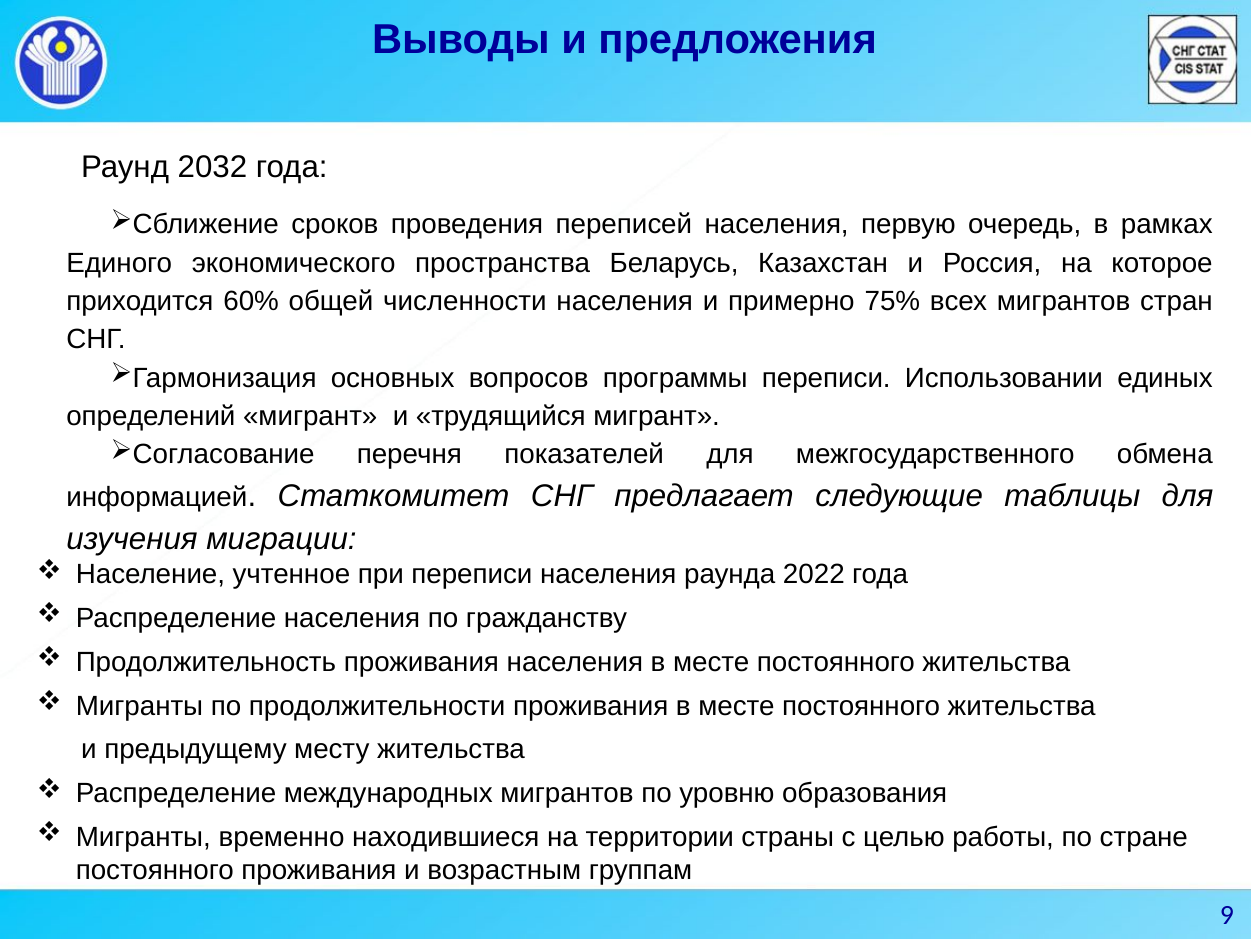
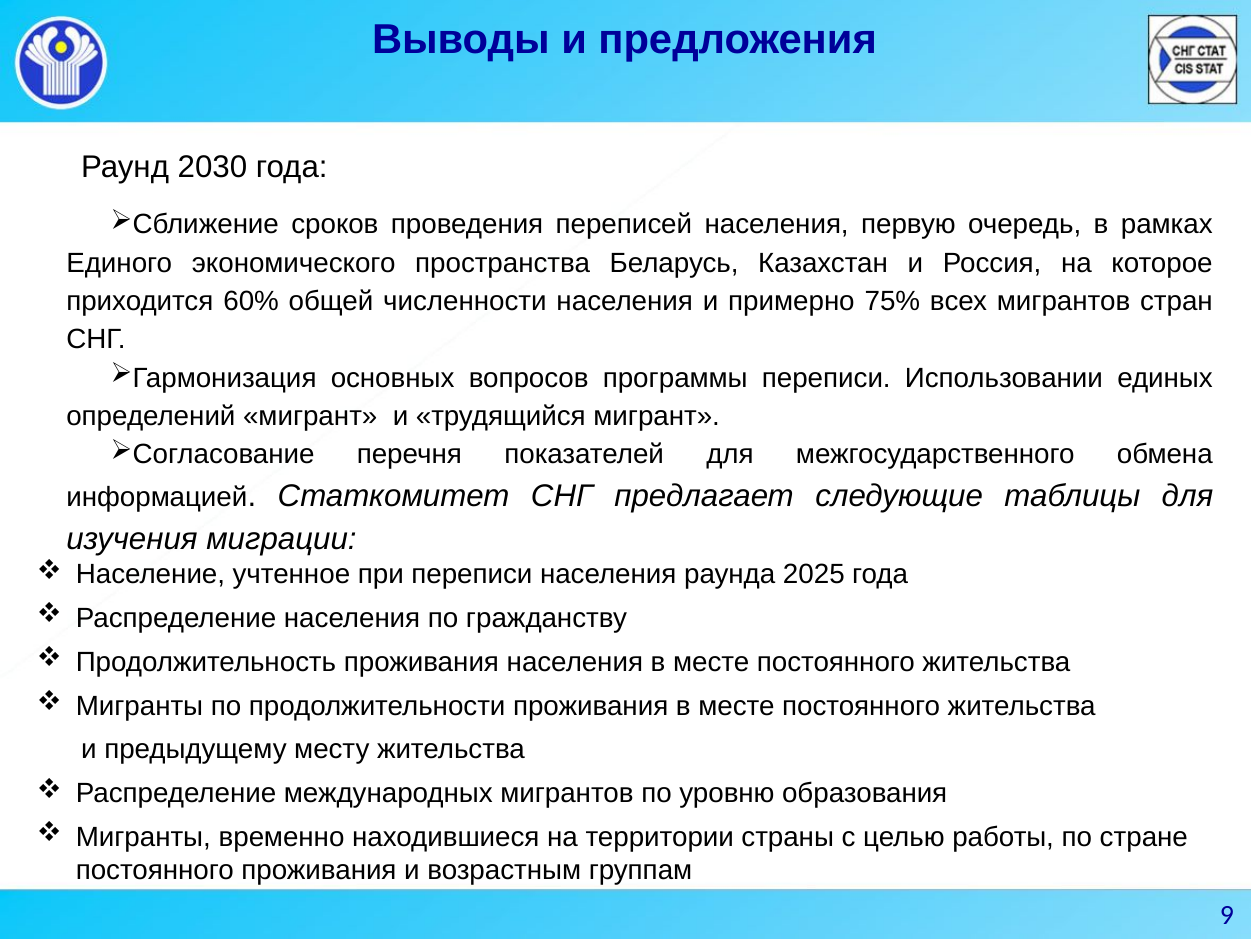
2032: 2032 -> 2030 (212, 167)
2022: 2022 -> 2025 (814, 574)
